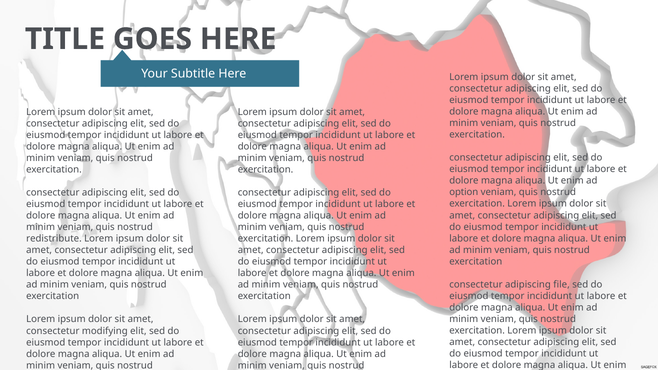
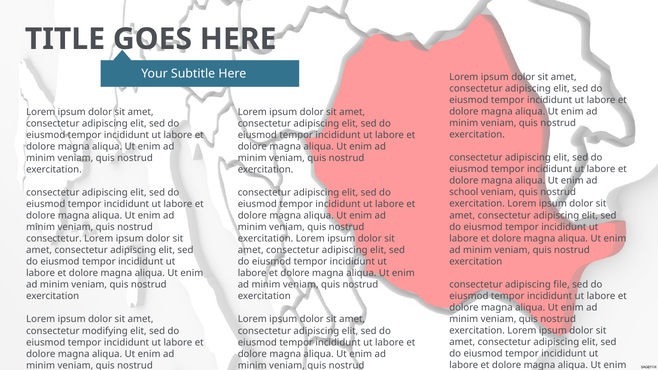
option: option -> school (464, 192)
redistribute: redistribute -> consectetur (54, 239)
